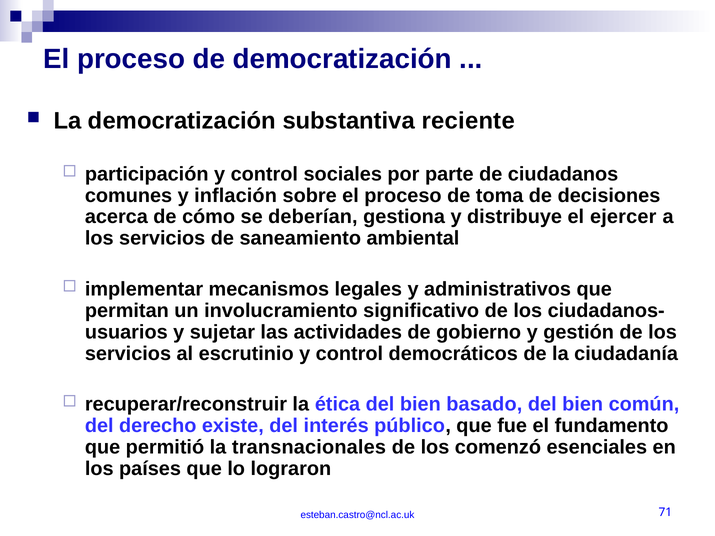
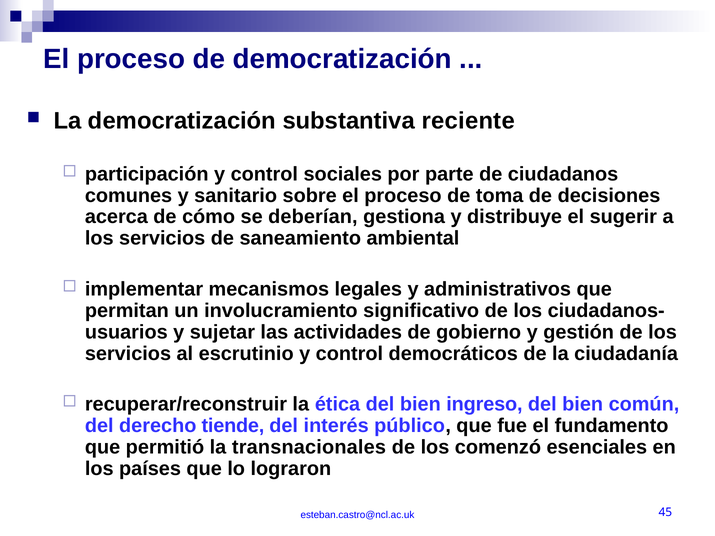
inflación: inflación -> sanitario (236, 196)
ejercer: ejercer -> sugerir (623, 217)
basado: basado -> ingreso (484, 405)
existe: existe -> tiende (233, 426)
71: 71 -> 45 (665, 513)
